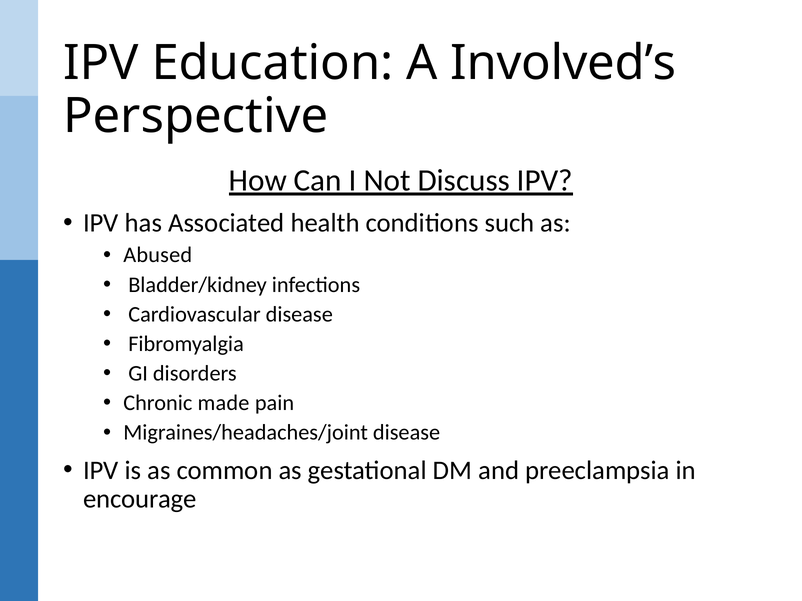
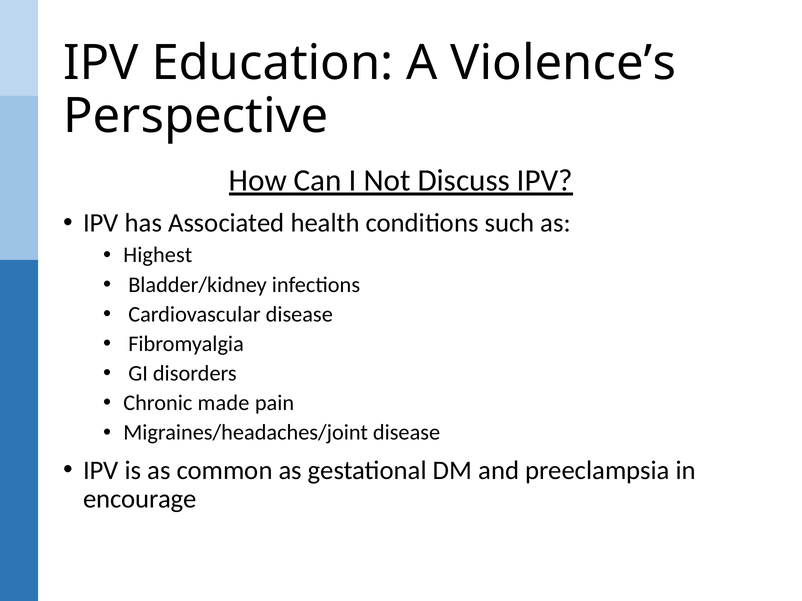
Involved’s: Involved’s -> Violence’s (563, 63)
Abused: Abused -> Highest (158, 255)
